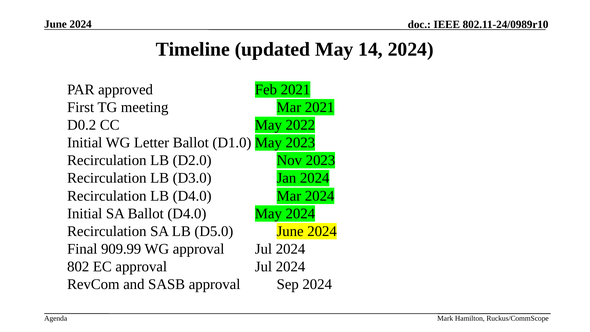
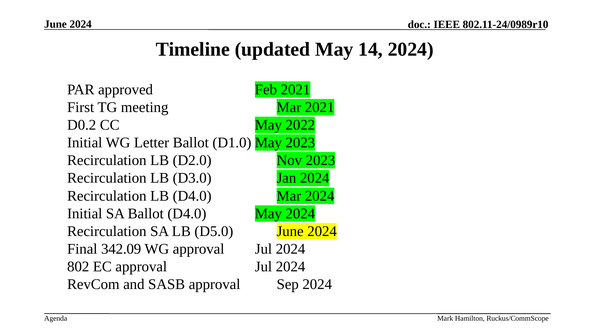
909.99: 909.99 -> 342.09 (121, 249)
